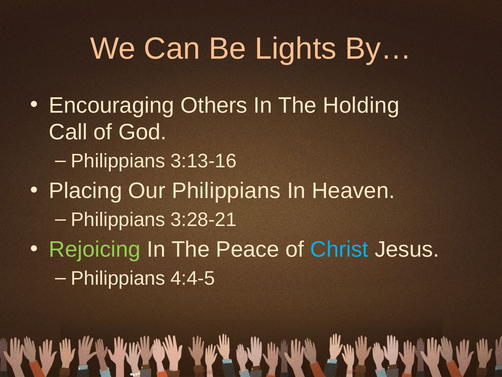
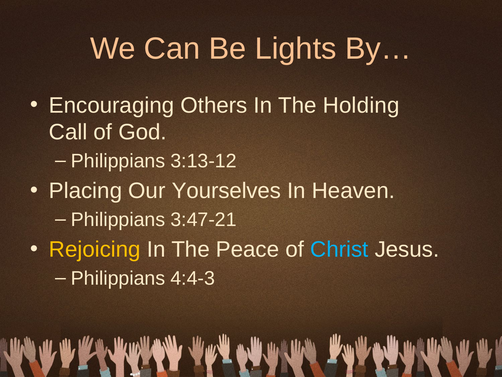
3:13-16: 3:13-16 -> 3:13-12 (204, 161)
Our Philippians: Philippians -> Yourselves (226, 191)
3:28-21: 3:28-21 -> 3:47-21 (204, 220)
Rejoicing colour: light green -> yellow (95, 249)
4:4-5: 4:4-5 -> 4:4-3 (193, 278)
